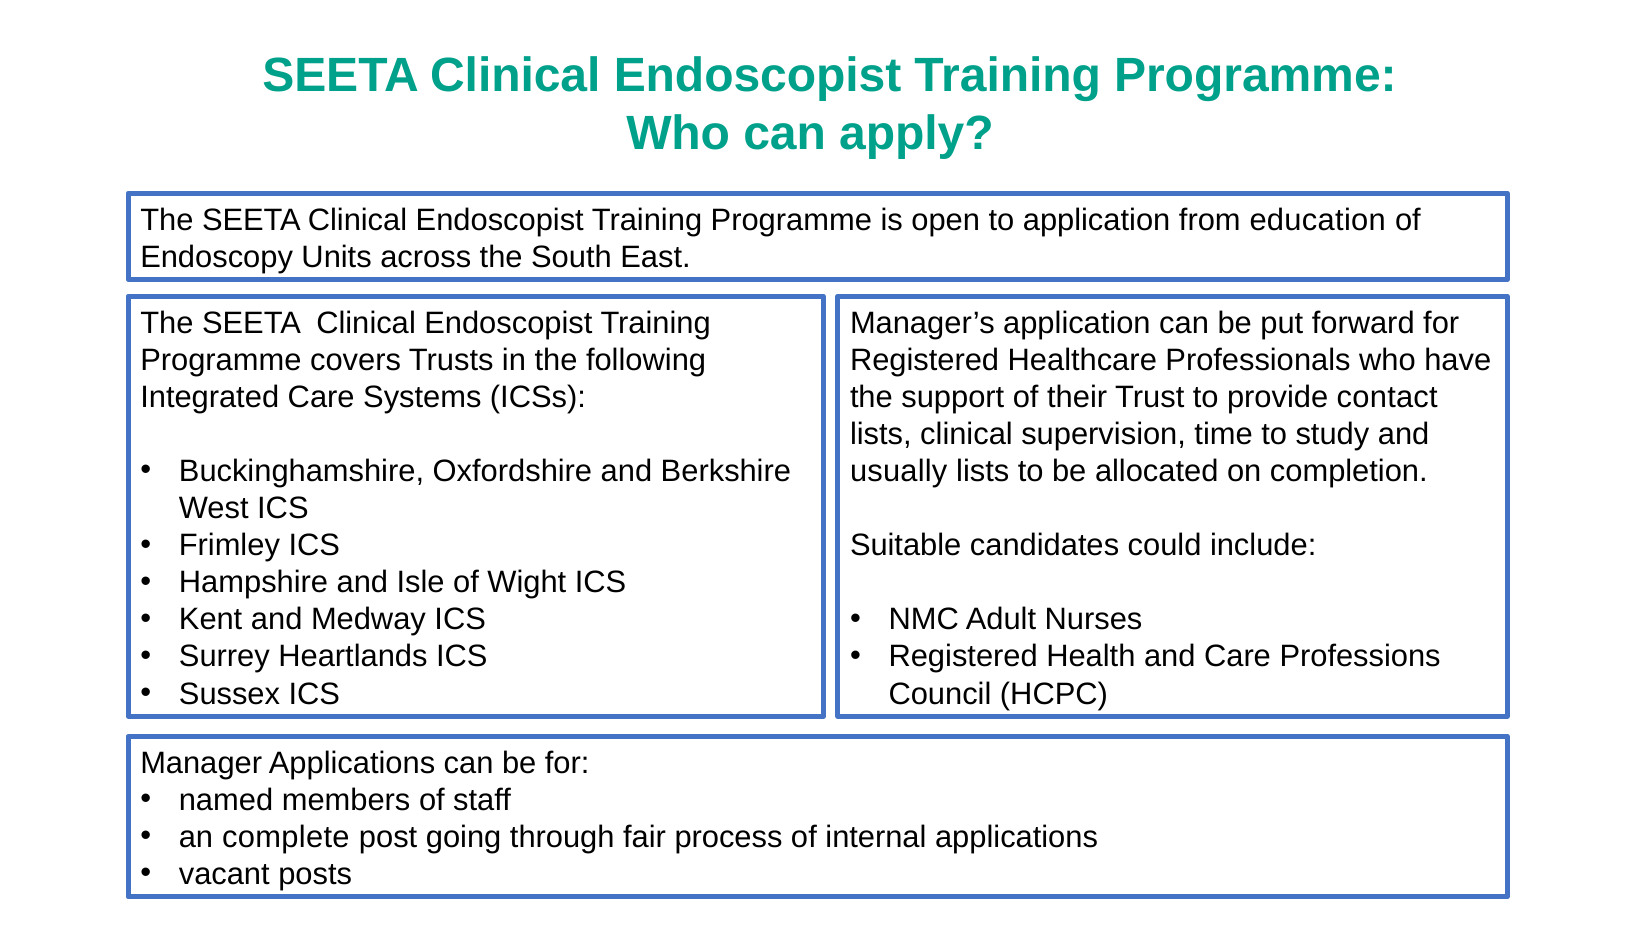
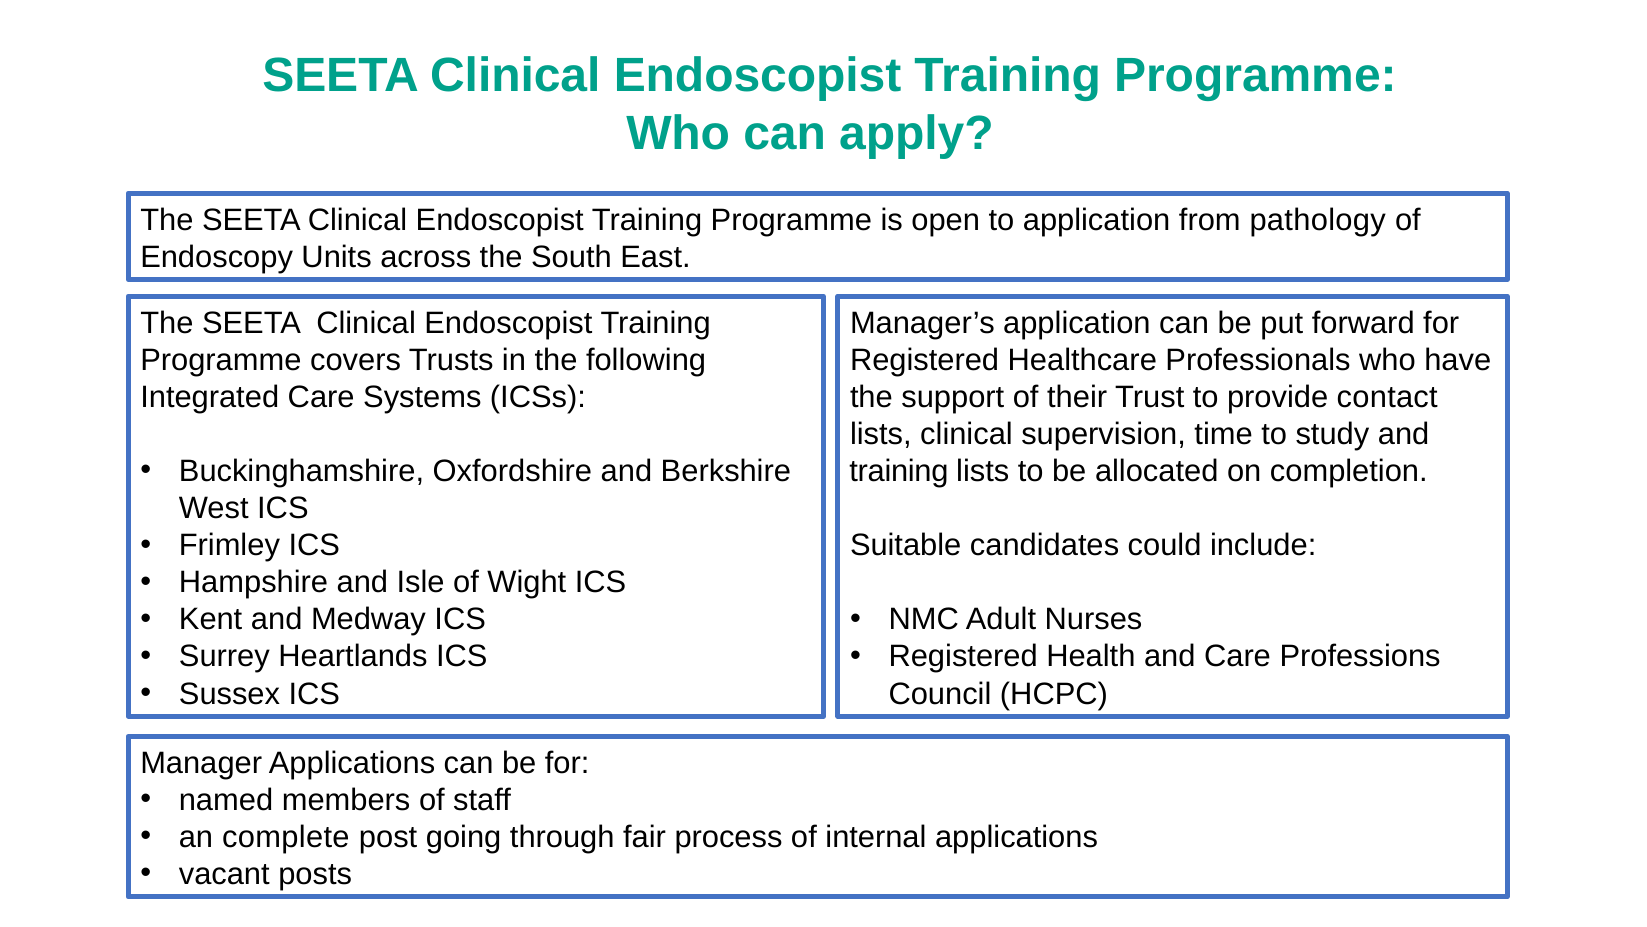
education: education -> pathology (1318, 220)
usually: usually -> training (899, 471)
